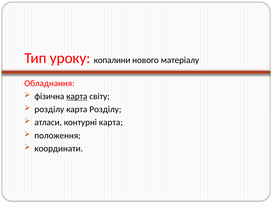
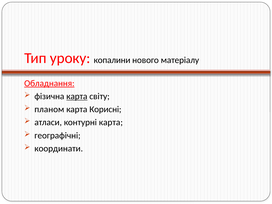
Обладнання underline: none -> present (49, 83)
розділу: розділу -> планом (49, 109)
карта Розділу: Розділу -> Корисні (105, 109)
положення: положення -> географічні (57, 135)
